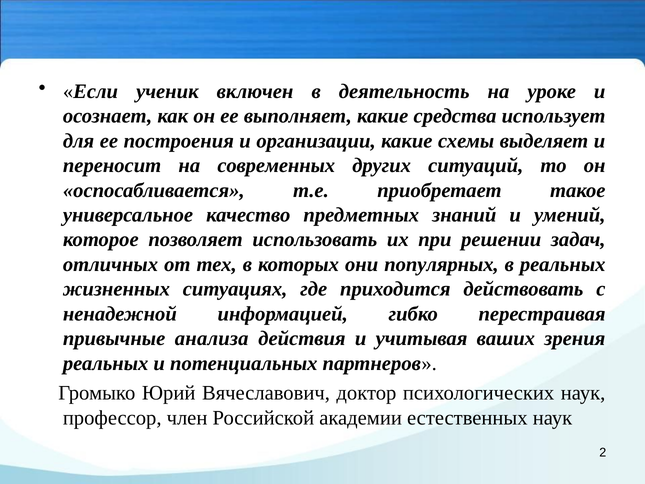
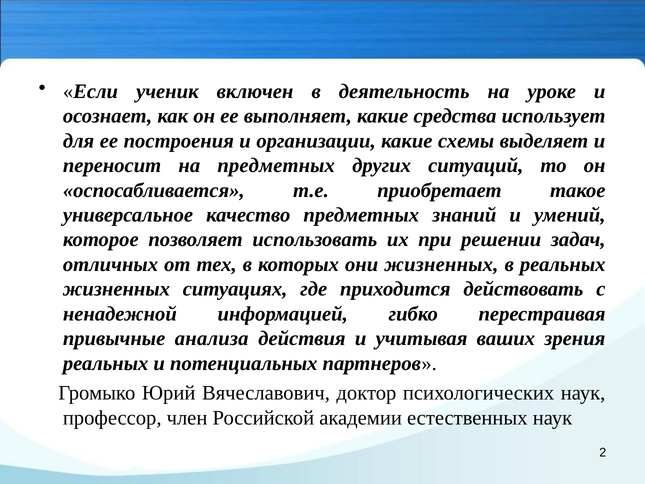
на современных: современных -> предметных (276, 165)
они популярных: популярных -> жизненных (441, 264)
